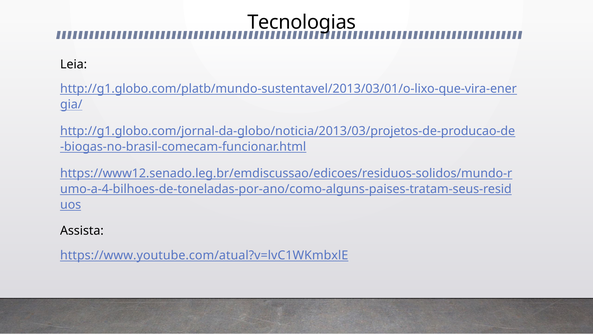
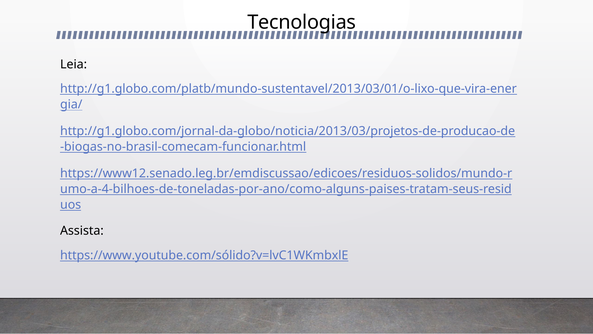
https://www.youtube.com/atual?v=lvC1WKmbxlE: https://www.youtube.com/atual?v=lvC1WKmbxlE -> https://www.youtube.com/sólido?v=lvC1WKmbxlE (204, 255)
